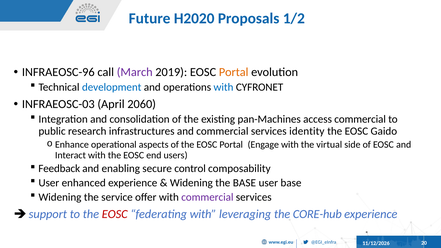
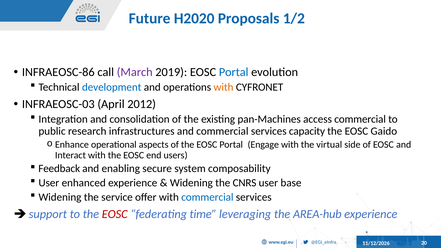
INFRAEOSC-96: INFRAEOSC-96 -> INFRAEOSC-86 (58, 72)
Portal colour: orange -> blue (234, 72)
with colour: blue -> orange (224, 87)
2060: 2060 -> 2012 (142, 104)
identity: identity -> capacity (307, 131)
control: control -> system (190, 169)
the BASE: BASE -> CNRS (245, 183)
commercial colour: purple -> blue (207, 197)
federating with: with -> time (203, 214)
CORE-hub: CORE-hub -> AREA-hub (317, 214)
